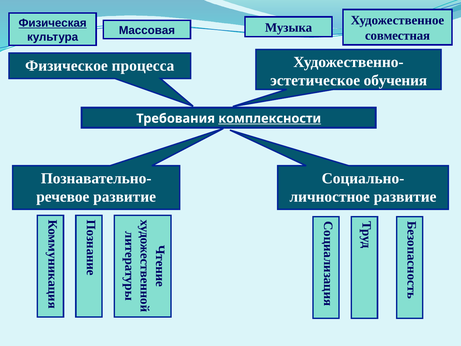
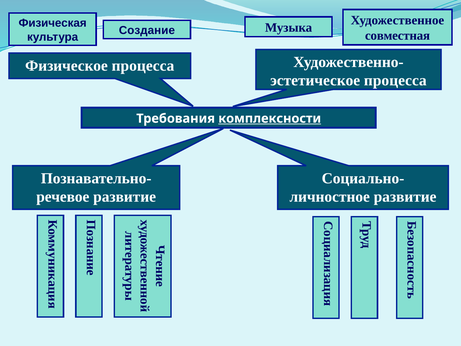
Физическая underline: present -> none (53, 23)
Массовая: Массовая -> Создание (147, 30)
обучения: обучения -> процесса (395, 80)
